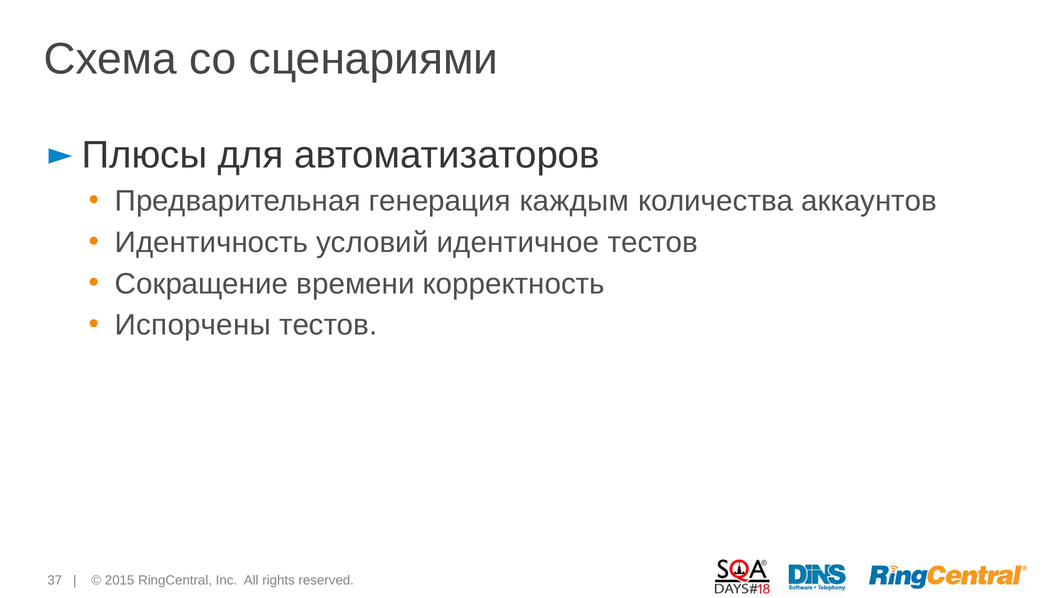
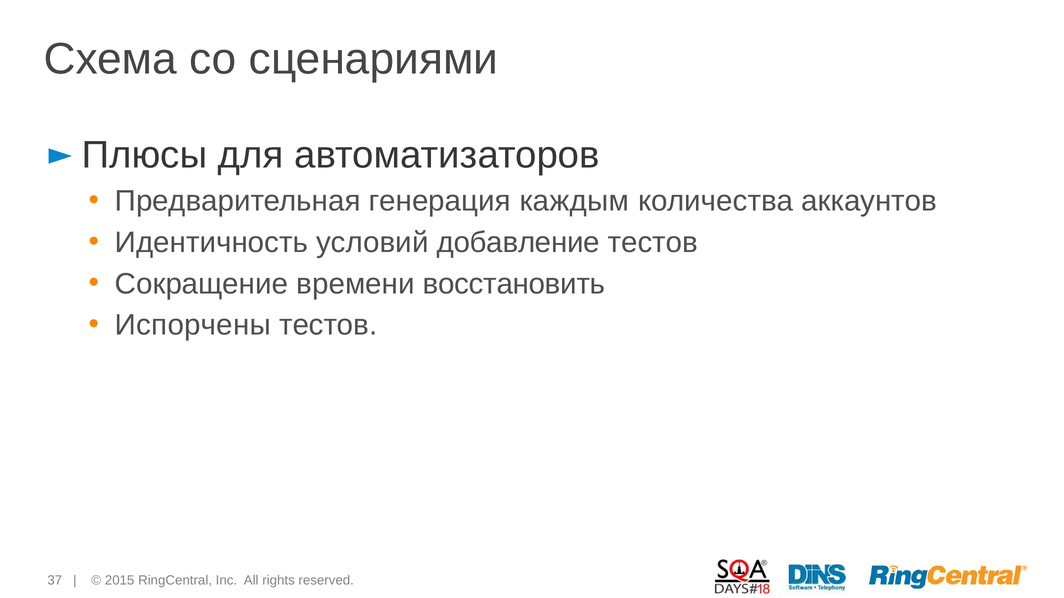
идентичное: идентичное -> добавление (518, 243)
корректность: корректность -> восстановить (514, 284)
